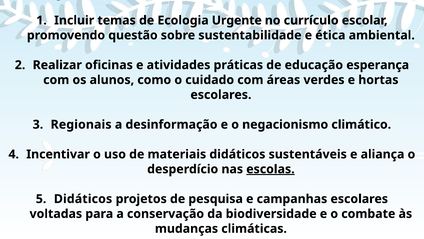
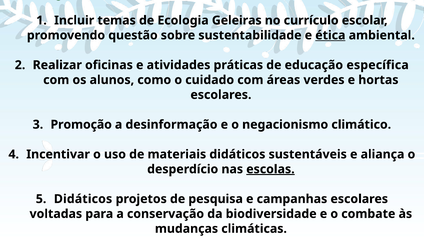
Urgente: Urgente -> Geleiras (237, 20)
ética underline: none -> present (330, 35)
esperança: esperança -> específica (378, 65)
Regionais: Regionais -> Promoção (81, 124)
